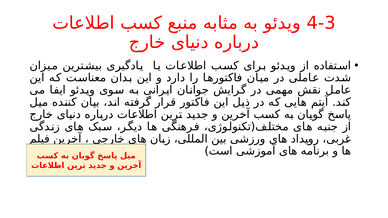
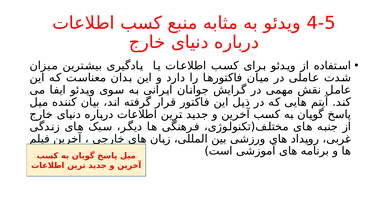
4-3: 4-3 -> 4-5 (321, 23)
